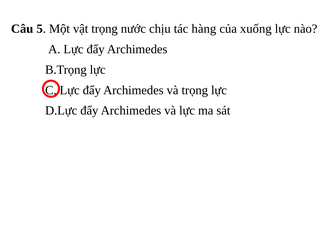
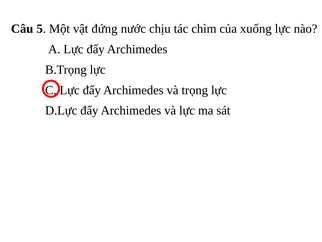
vật trọng: trọng -> đứng (105, 29)
hàng: hàng -> chìm (204, 29)
